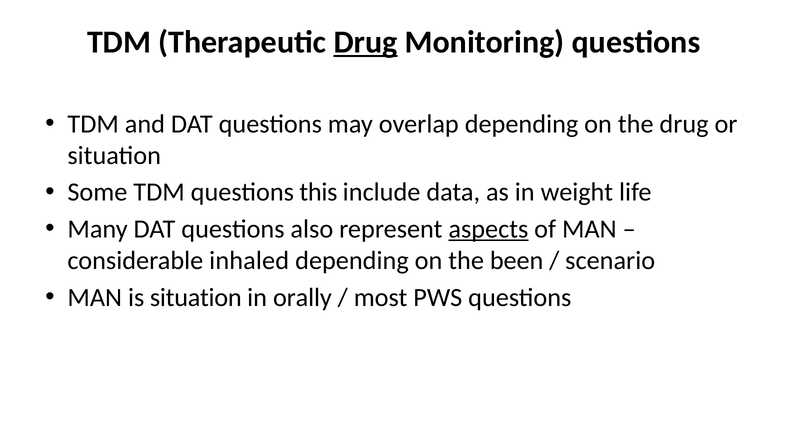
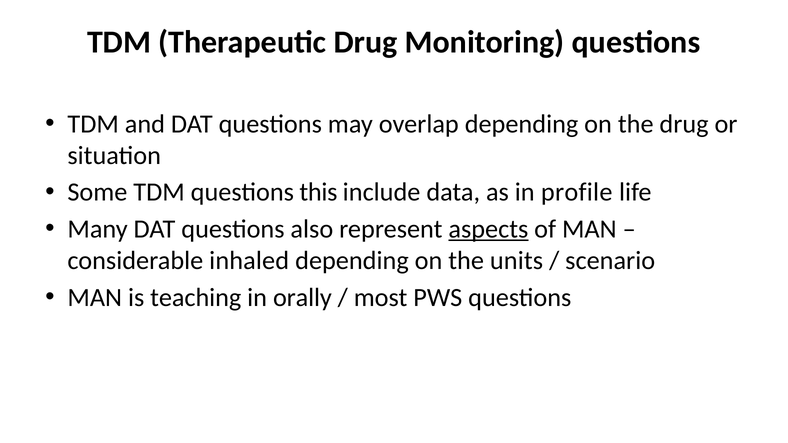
Drug underline: present -> none (366, 42)
weight: weight -> profile (577, 192)
been: been -> units (517, 261)
is situation: situation -> teaching (196, 298)
